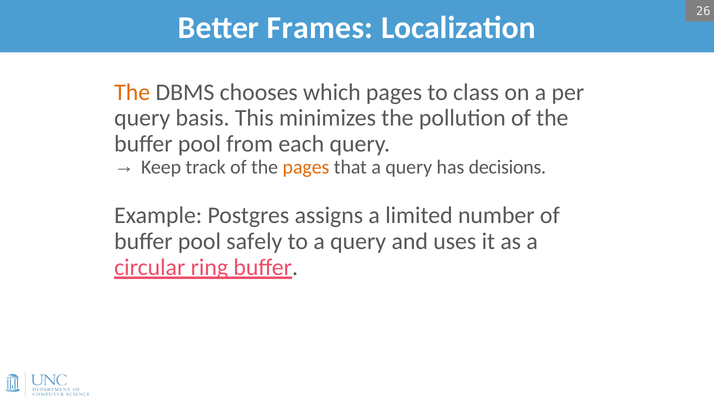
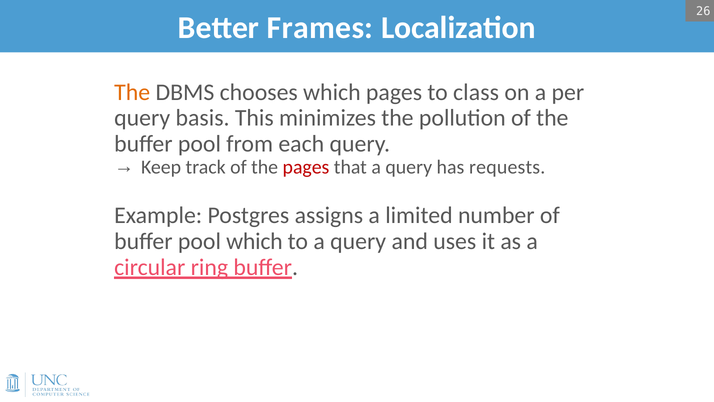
pages colour: orange -> red (306, 167)
decisions: decisions -> requests (507, 167)
pool safely: safely -> which (254, 241)
